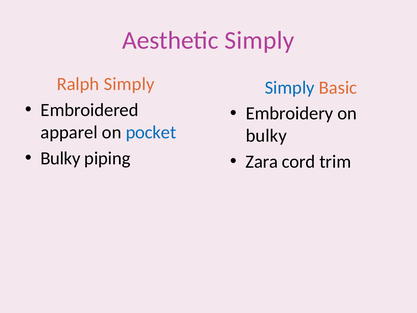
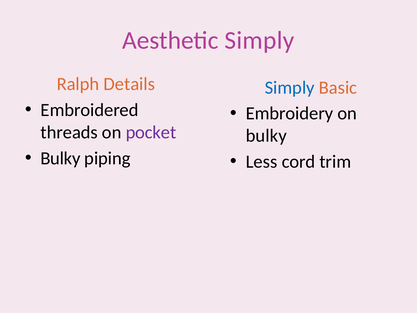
Ralph Simply: Simply -> Details (129, 84)
apparel: apparel -> threads (69, 132)
pocket colour: blue -> purple (151, 132)
Zara: Zara -> Less (262, 162)
